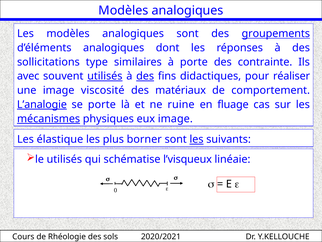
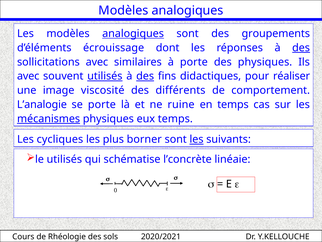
analogiques underline: none -> present (133, 34)
groupements underline: present -> none (276, 34)
d’éléments analogiques: analogiques -> écrouissage (114, 48)
des underline: none -> present (301, 48)
sollicitations type: type -> avec (97, 62)
des contrainte: contrainte -> physiques (265, 62)
matériaux: matériaux -> différents (180, 90)
L’analogie underline: present -> none (42, 104)
en fluage: fluage -> temps (233, 104)
eux image: image -> temps (175, 119)
élastique: élastique -> cycliques (60, 139)
l’visqueux: l’visqueux -> l’concrète (187, 159)
